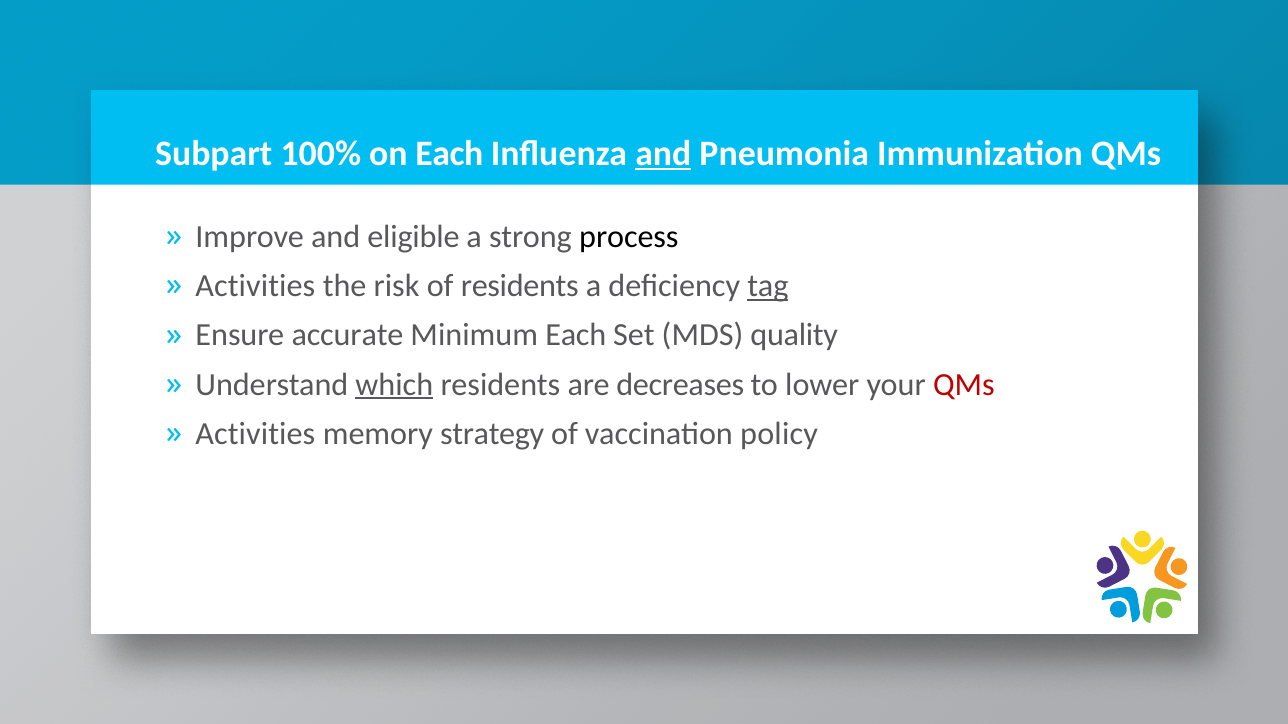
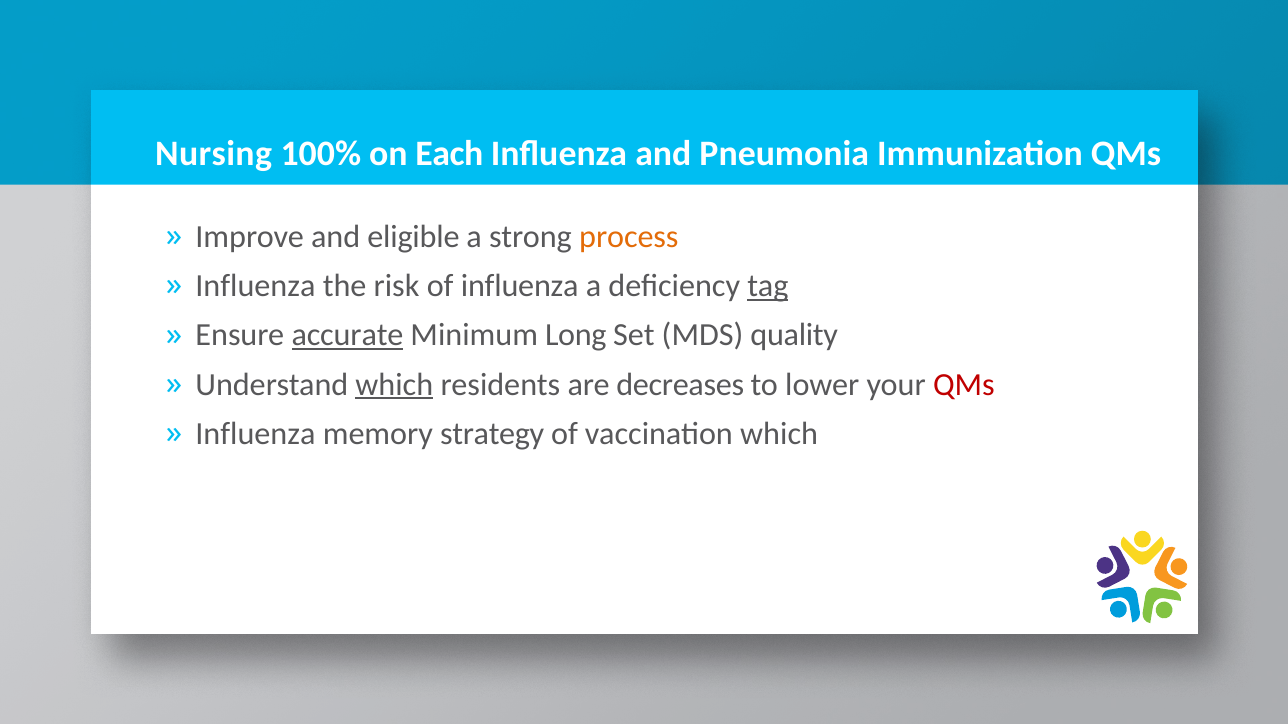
Subpart: Subpart -> Nursing (214, 154)
and underline: present -> none (663, 154)
process colour: black -> orange (629, 237)
Activities: Activities -> Influenza (255, 286)
of residents: residents -> influenza (520, 286)
accurate underline: none -> present (347, 335)
Minimum Each: Each -> Long (576, 335)
Activities: Activities -> Influenza (255, 434)
vaccination policy: policy -> which (779, 434)
